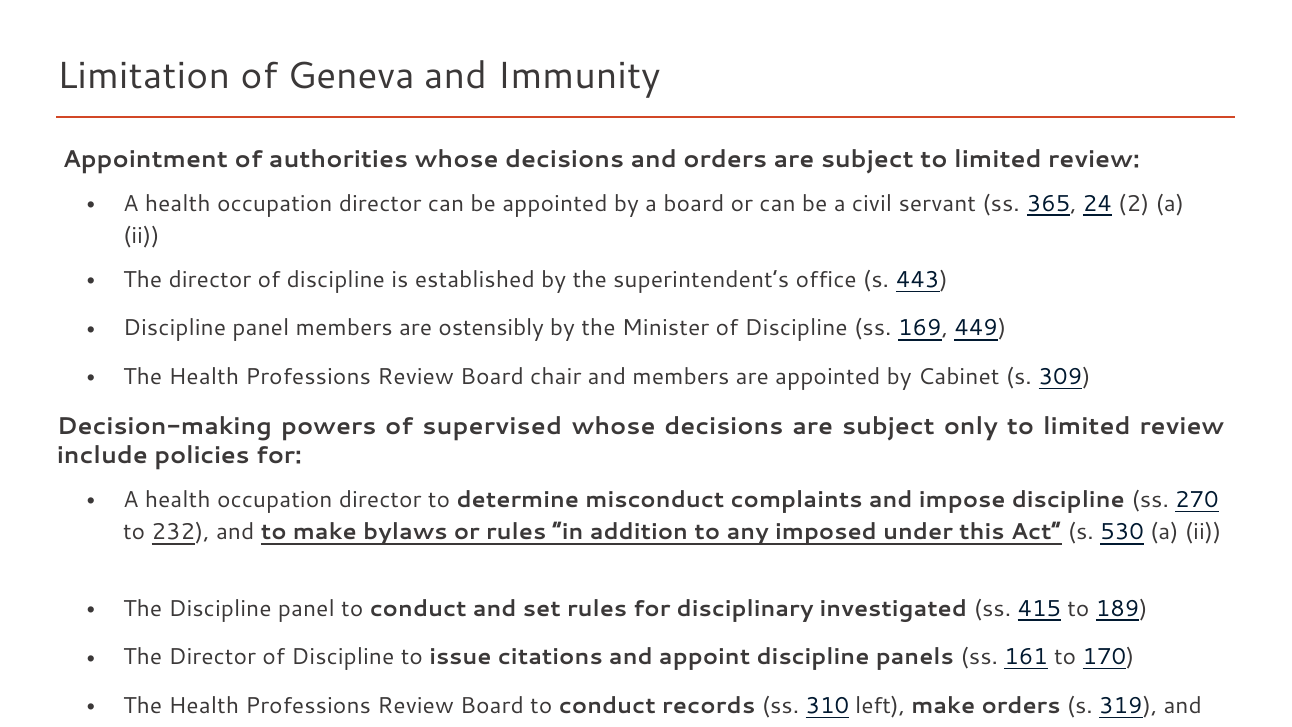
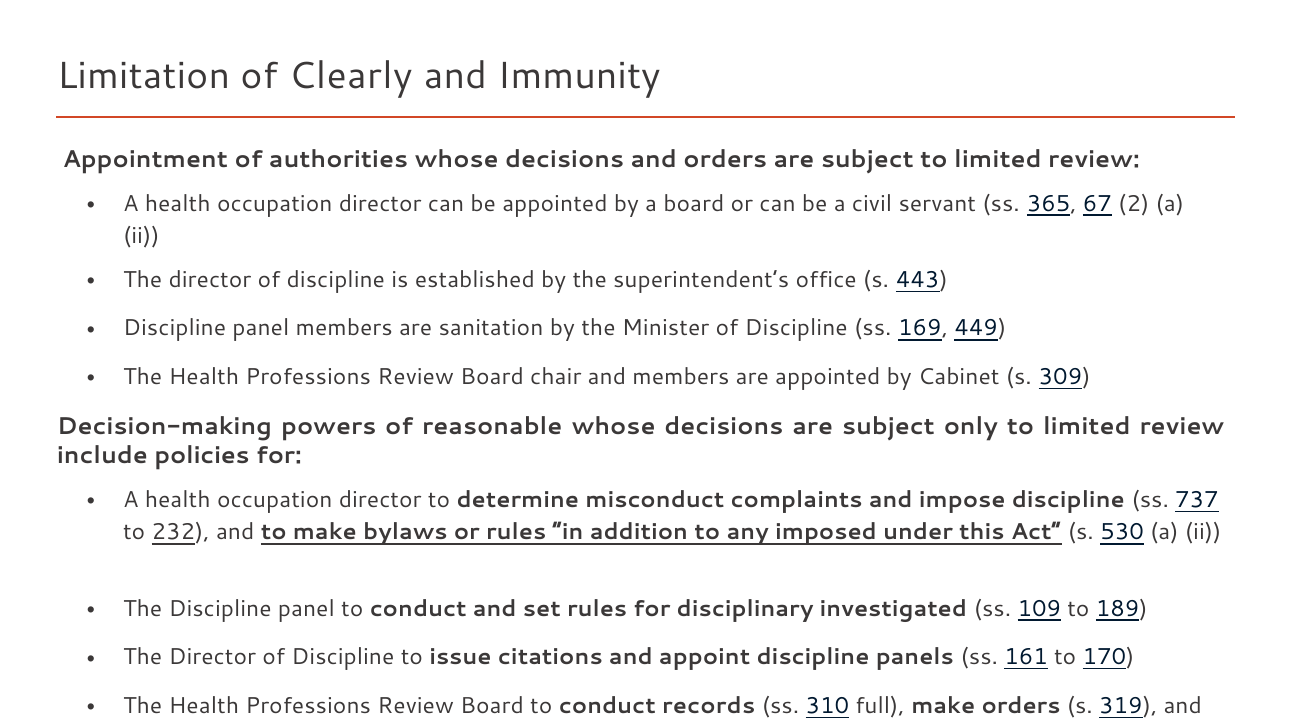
Geneva: Geneva -> Clearly (351, 76)
24: 24 -> 67 (1097, 203)
ostensibly: ostensibly -> sanitation (491, 328)
supervised: supervised -> reasonable (492, 426)
270: 270 -> 737 (1197, 500)
415: 415 -> 109 (1039, 608)
left: left -> full (880, 706)
